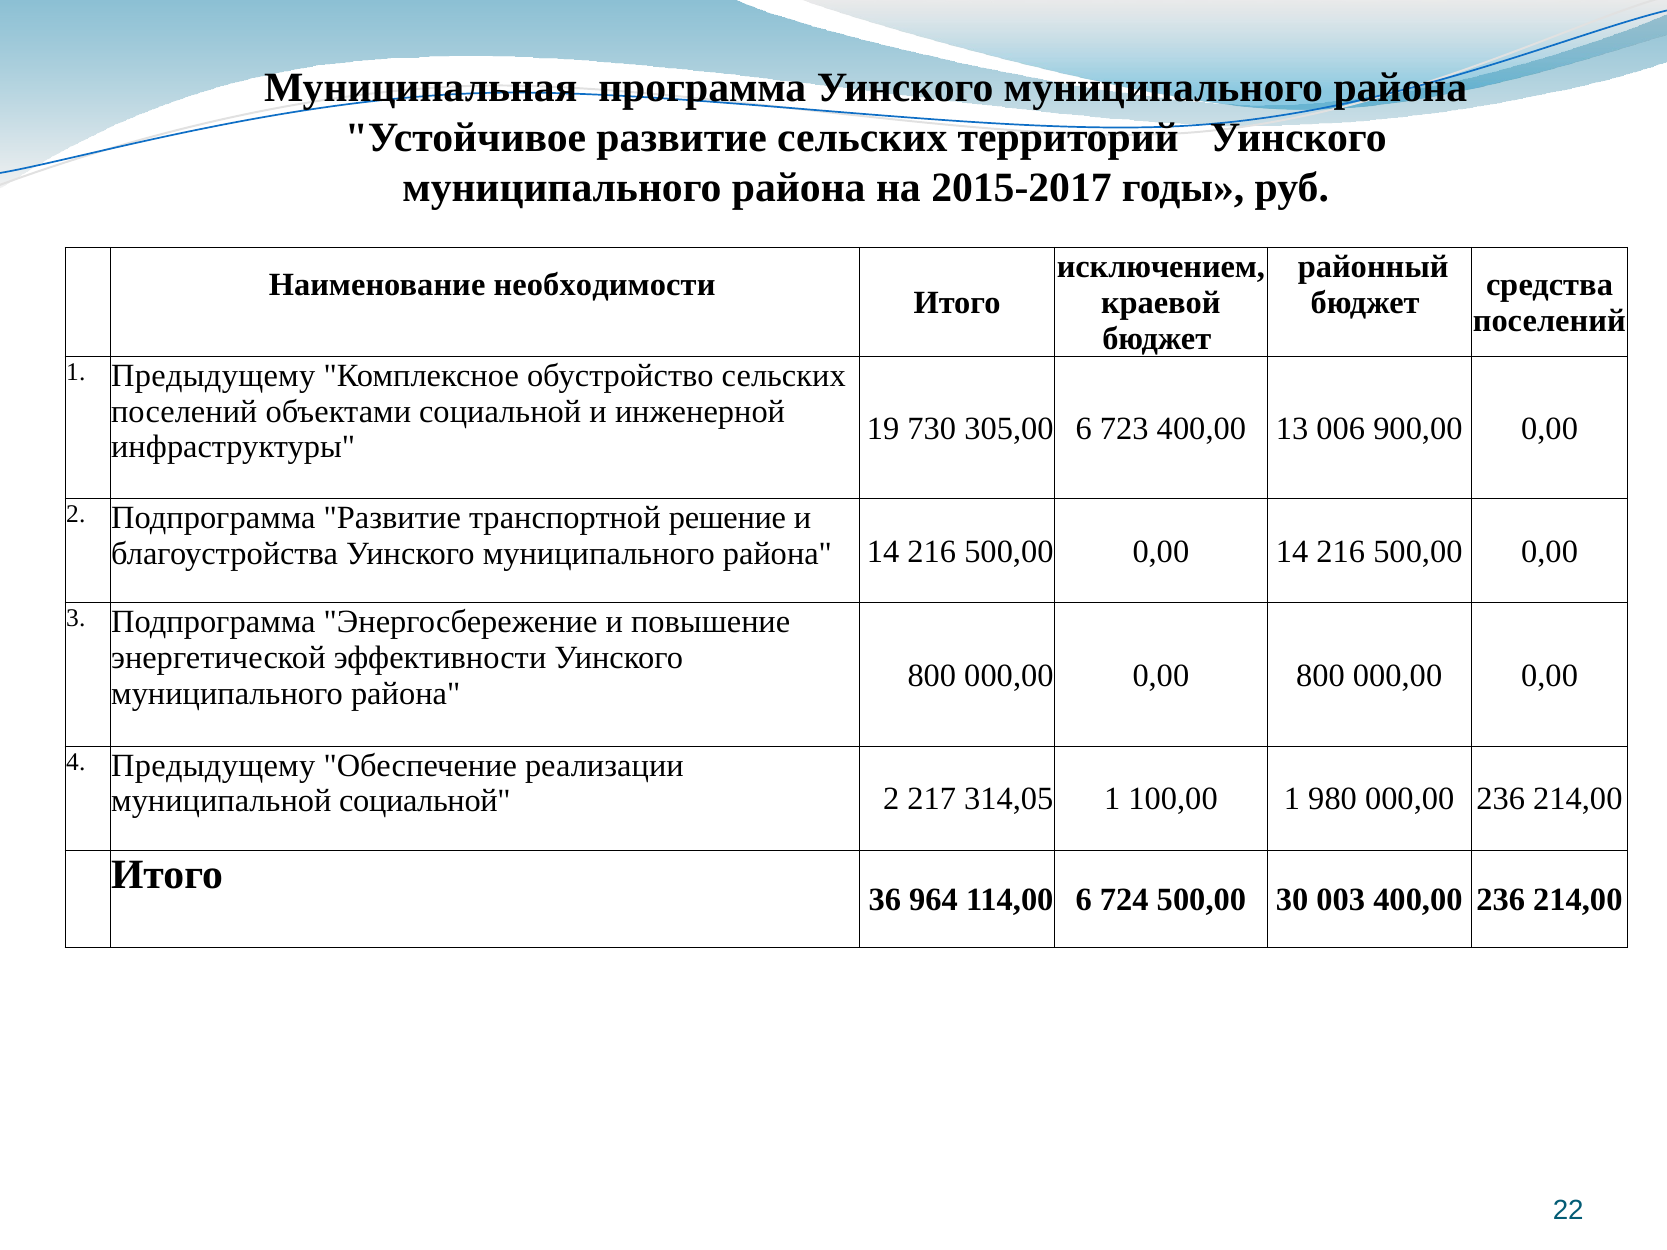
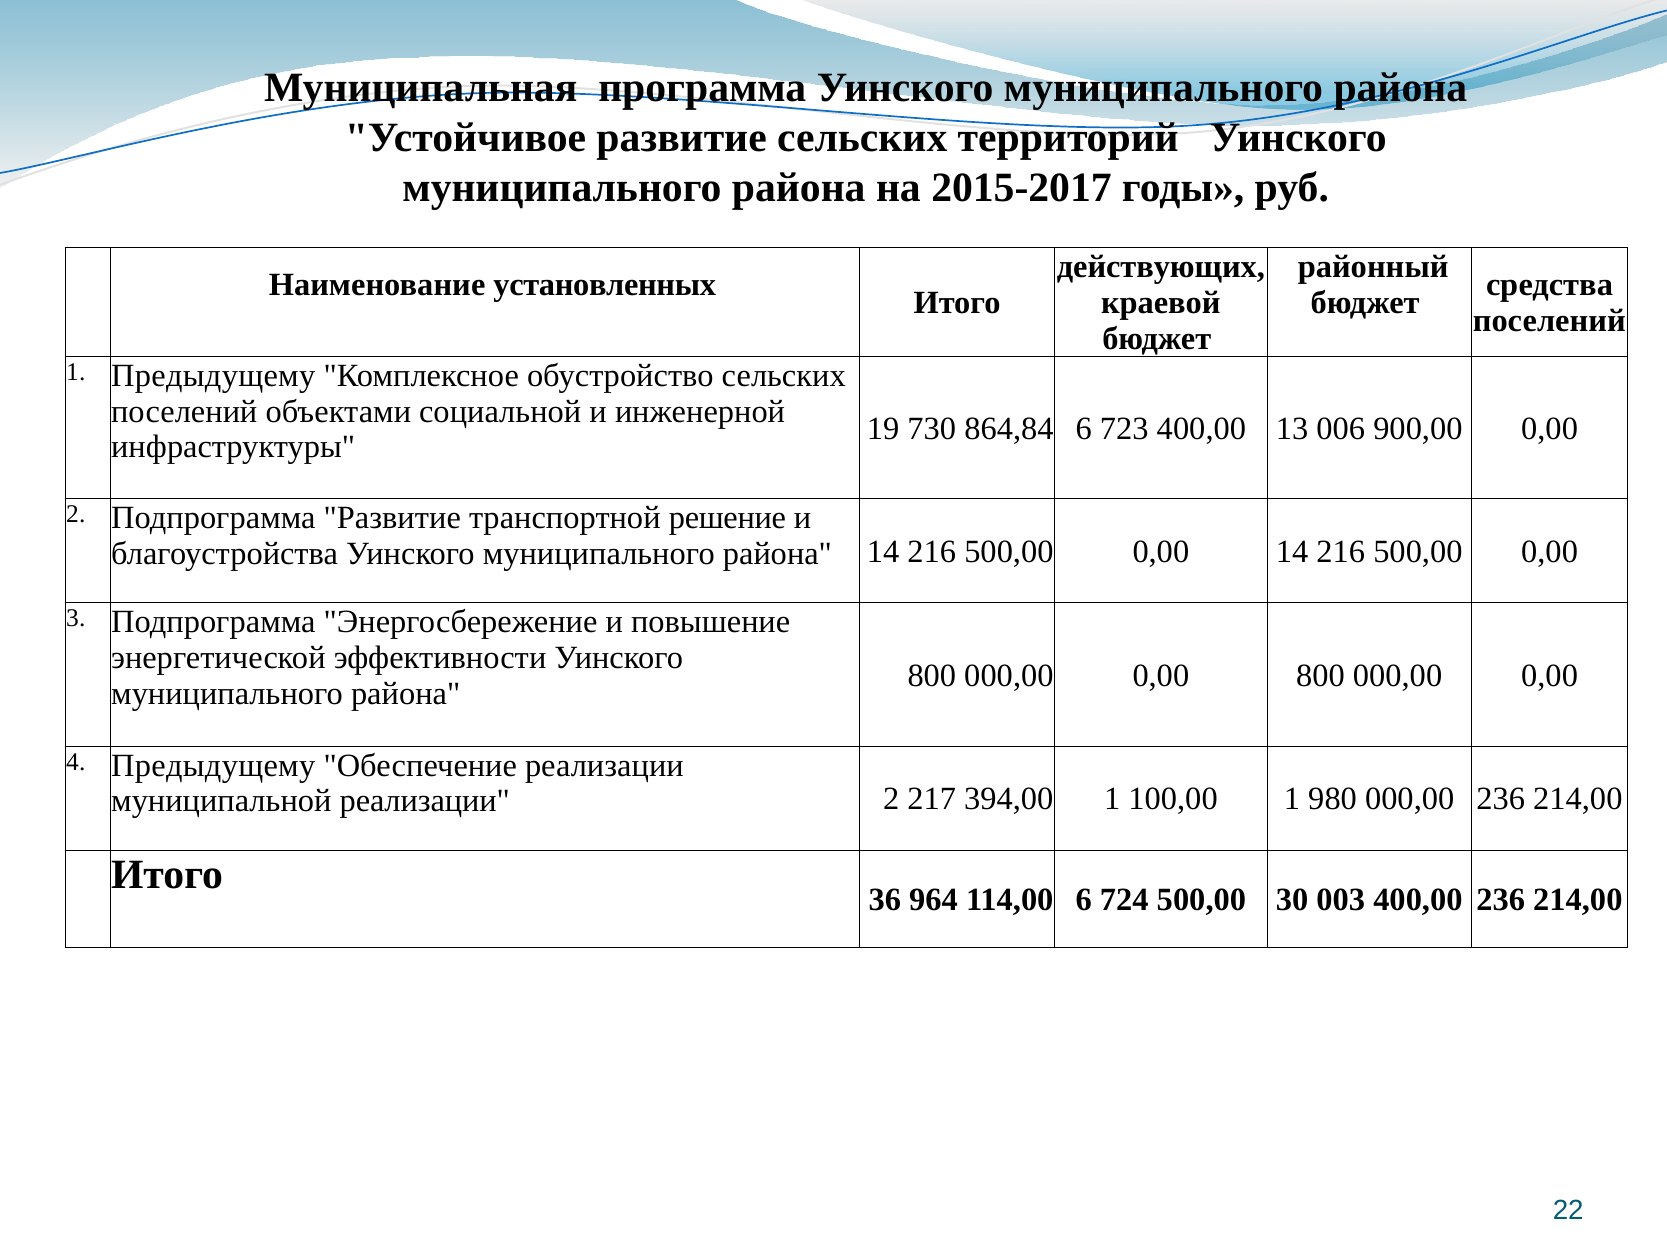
исключением: исключением -> действующих (1161, 267)
необходимости: необходимости -> установленных (605, 285)
305,00: 305,00 -> 864,84 (1009, 428)
муниципальной социальной: социальной -> реализации (425, 801)
314,05: 314,05 -> 394,00 (1009, 799)
